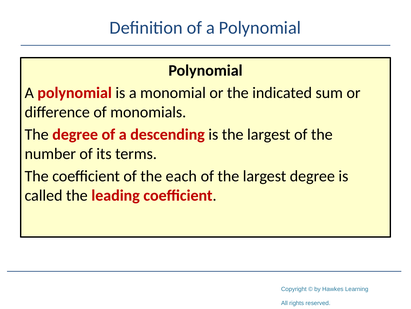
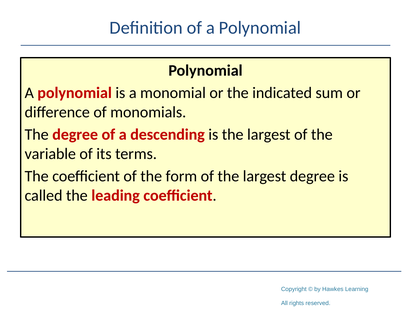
number: number -> variable (50, 153)
each: each -> form (181, 176)
